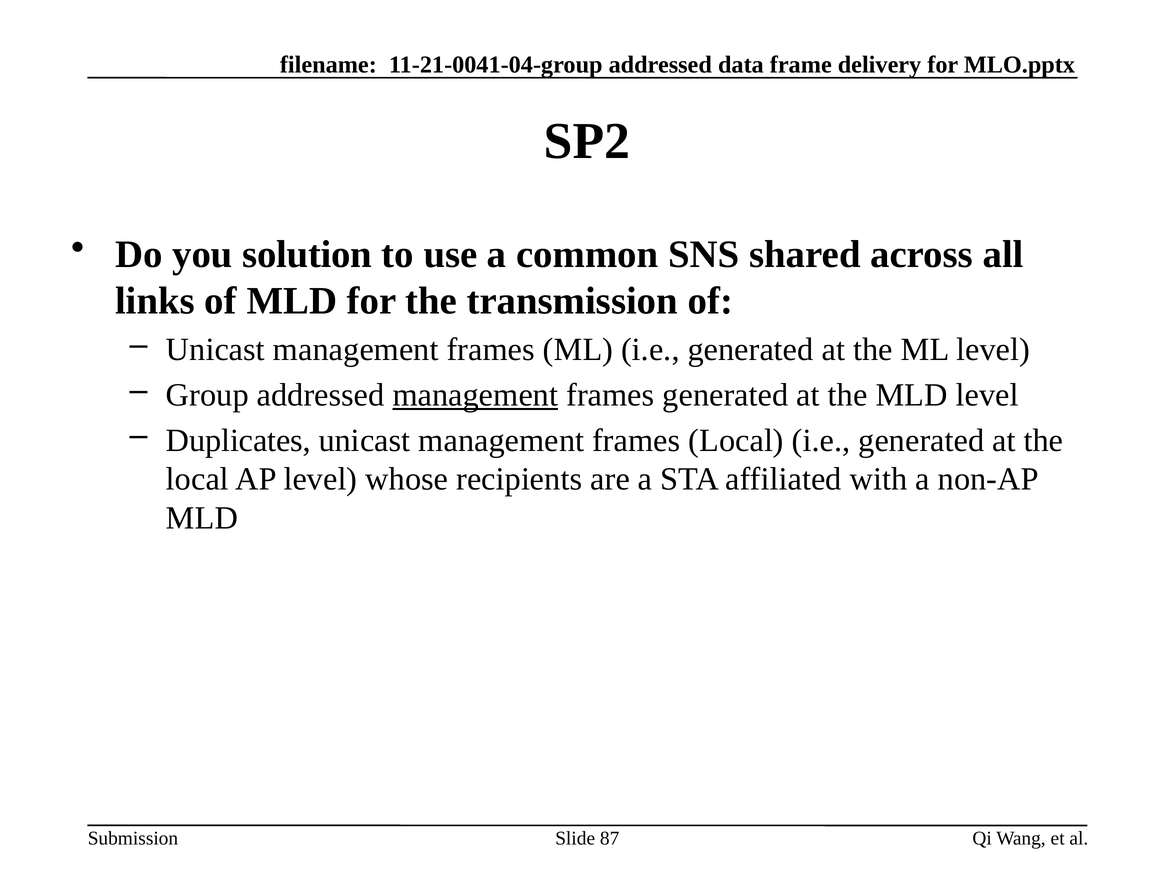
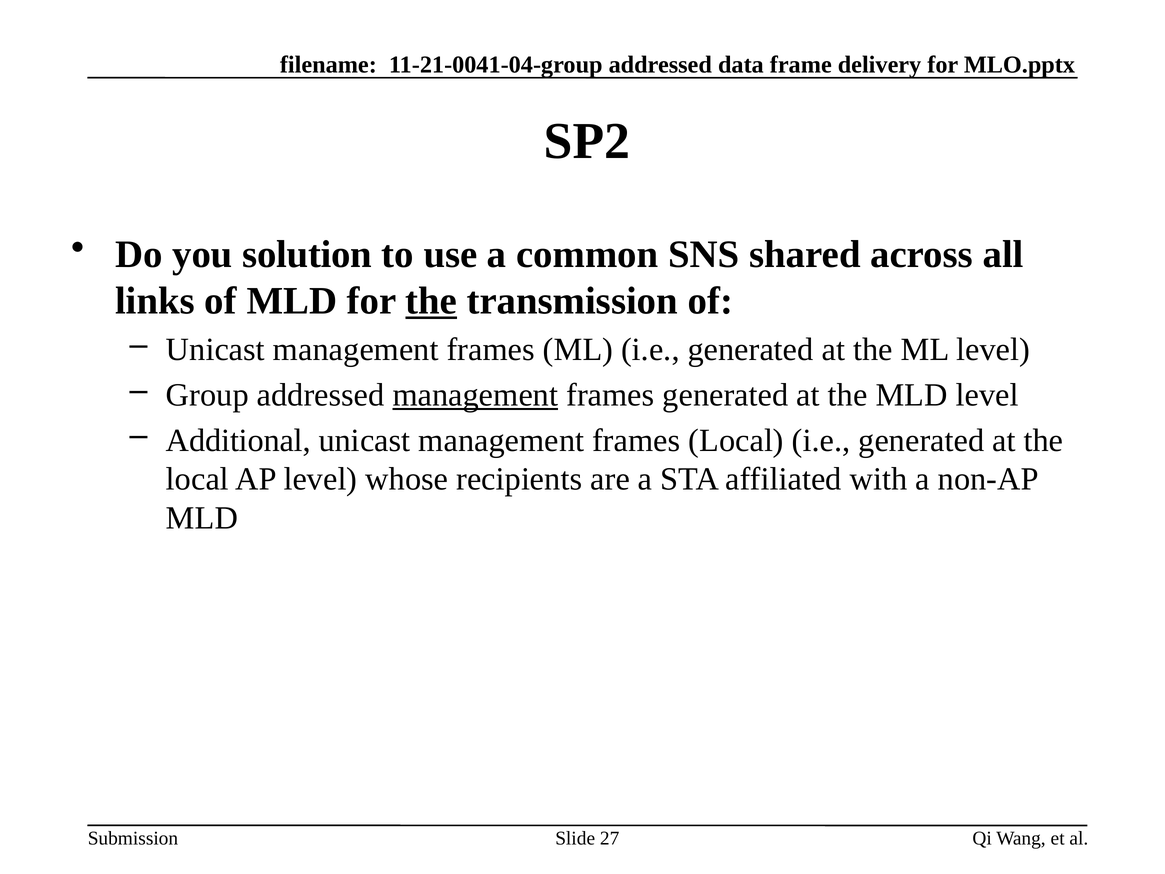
the underline: none -> present (431, 301)
Duplicates: Duplicates -> Additional (238, 440)
87: 87 -> 27 (610, 838)
